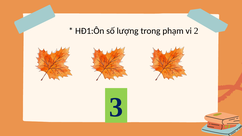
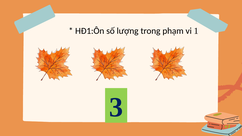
2: 2 -> 1 (196, 31)
